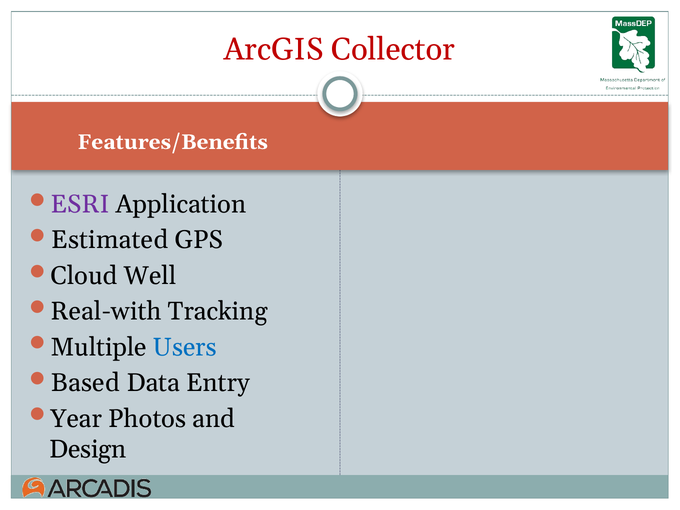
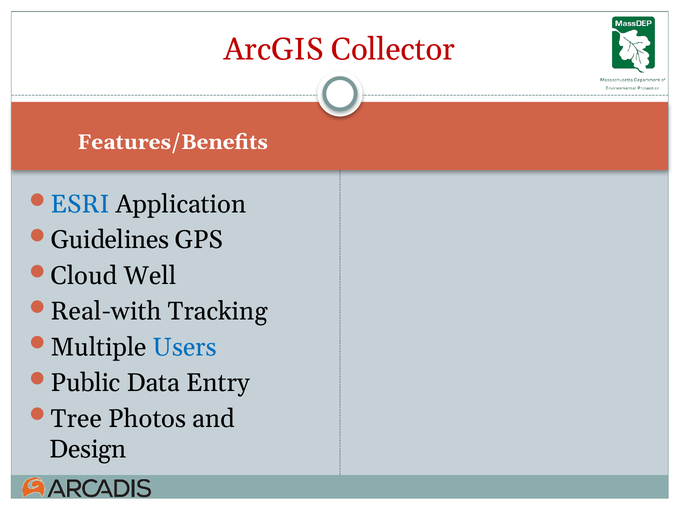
ESRI colour: purple -> blue (80, 204)
Estimated: Estimated -> Guidelines (110, 240)
Based: Based -> Public (86, 383)
Year: Year -> Tree (76, 419)
